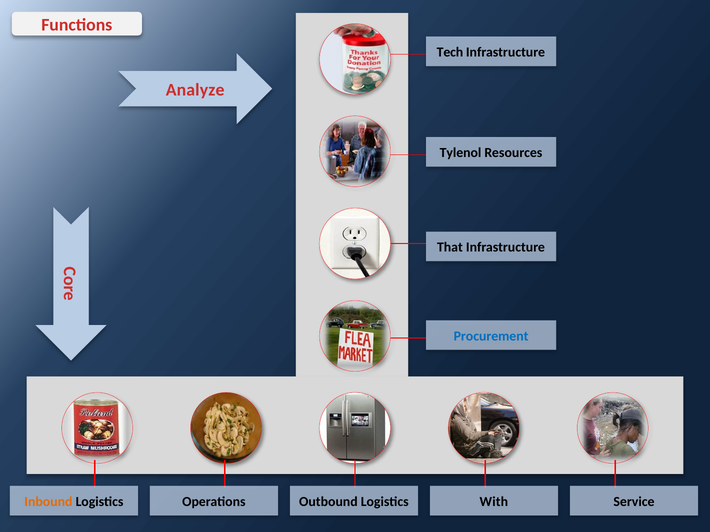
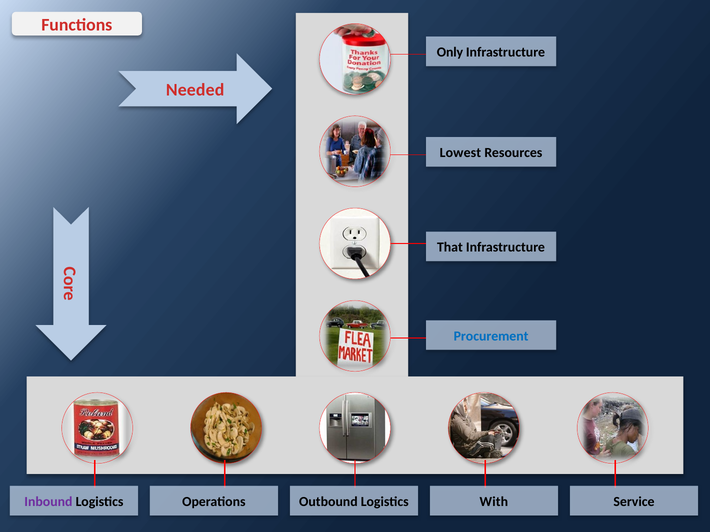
Tech: Tech -> Only (450, 52)
Analyze: Analyze -> Needed (195, 90)
Tylenol: Tylenol -> Lowest (460, 153)
Inbound colour: orange -> purple (48, 502)
